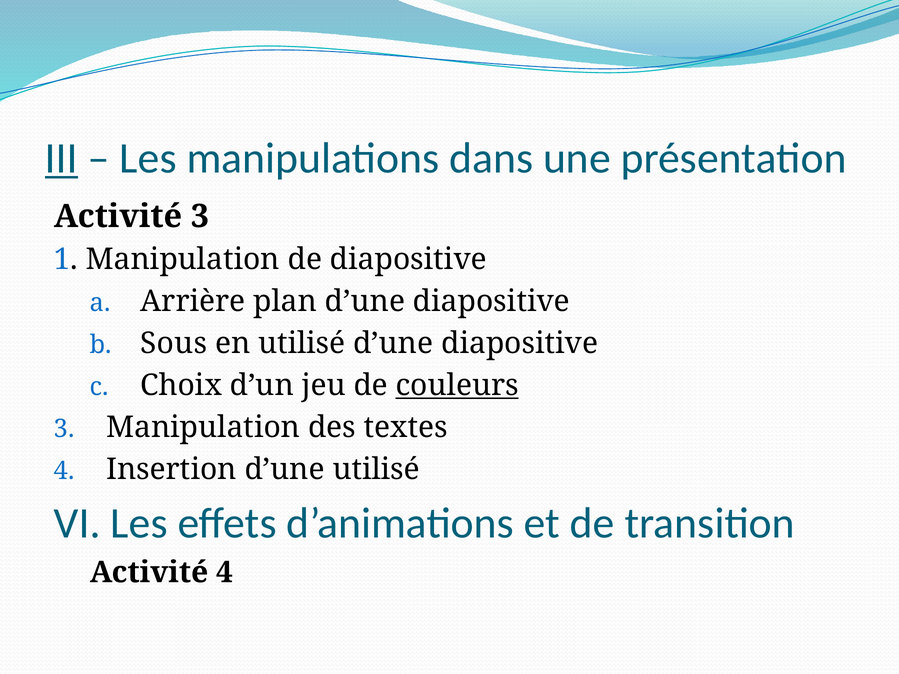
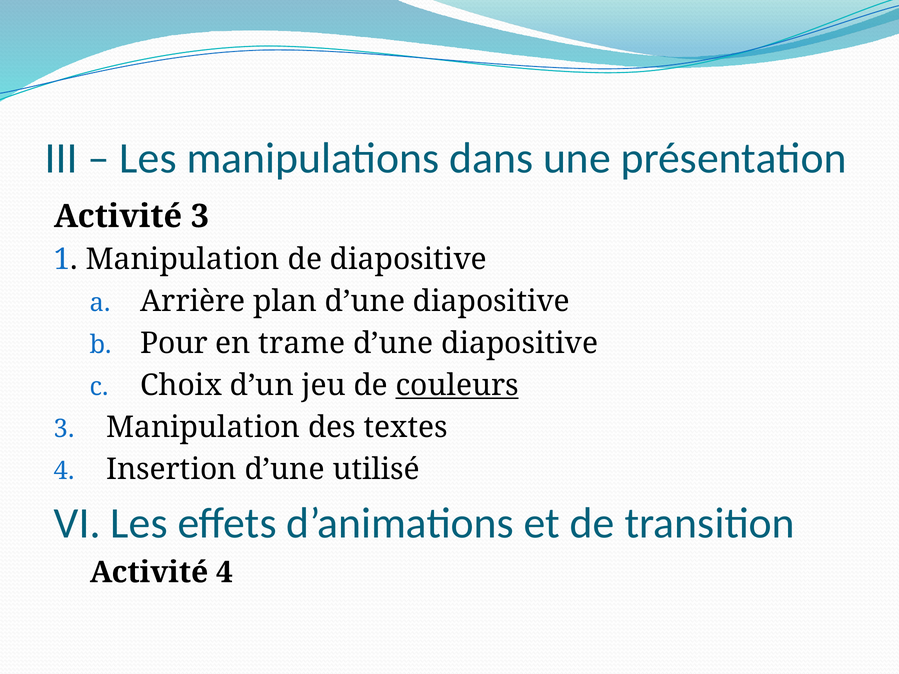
III underline: present -> none (61, 158)
Sous: Sous -> Pour (174, 344)
en utilisé: utilisé -> trame (302, 344)
